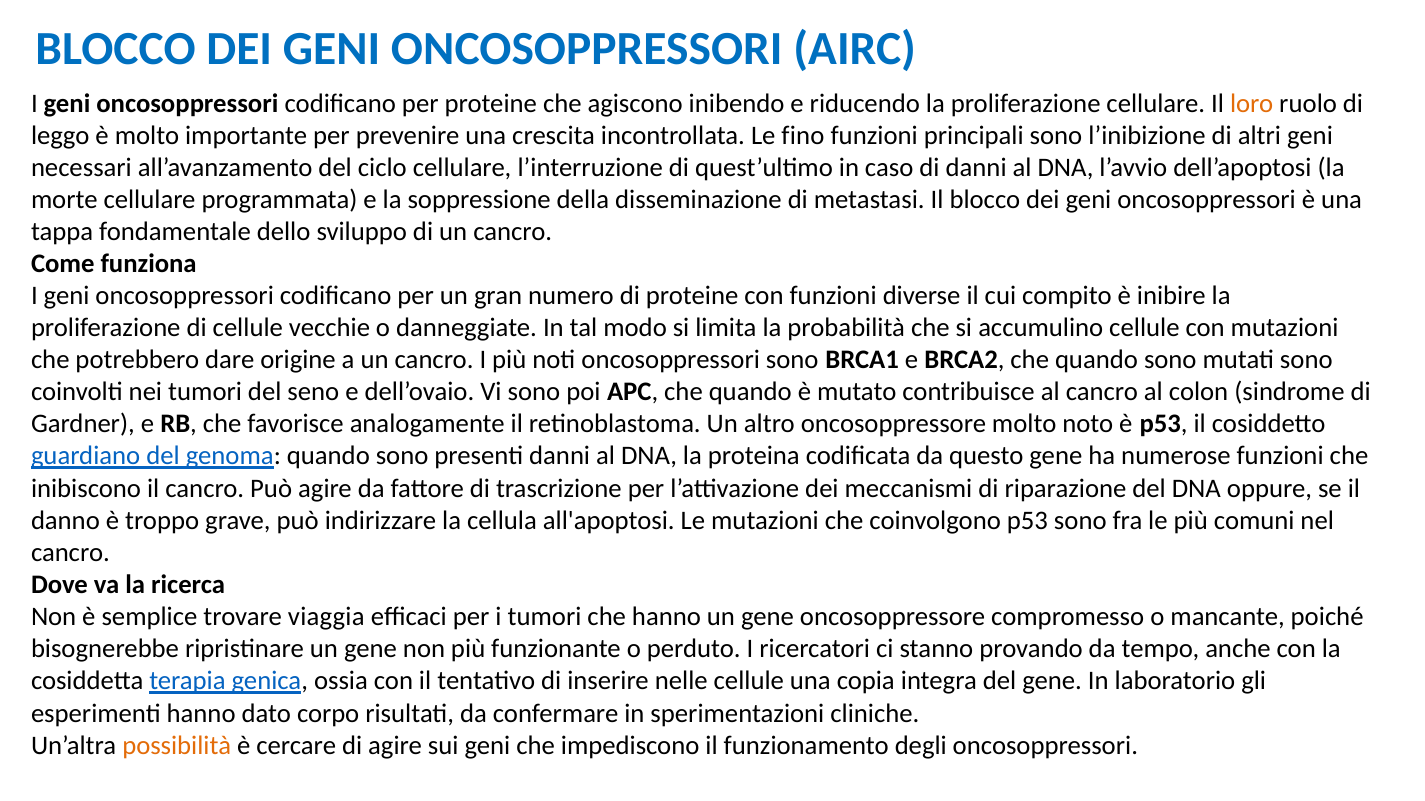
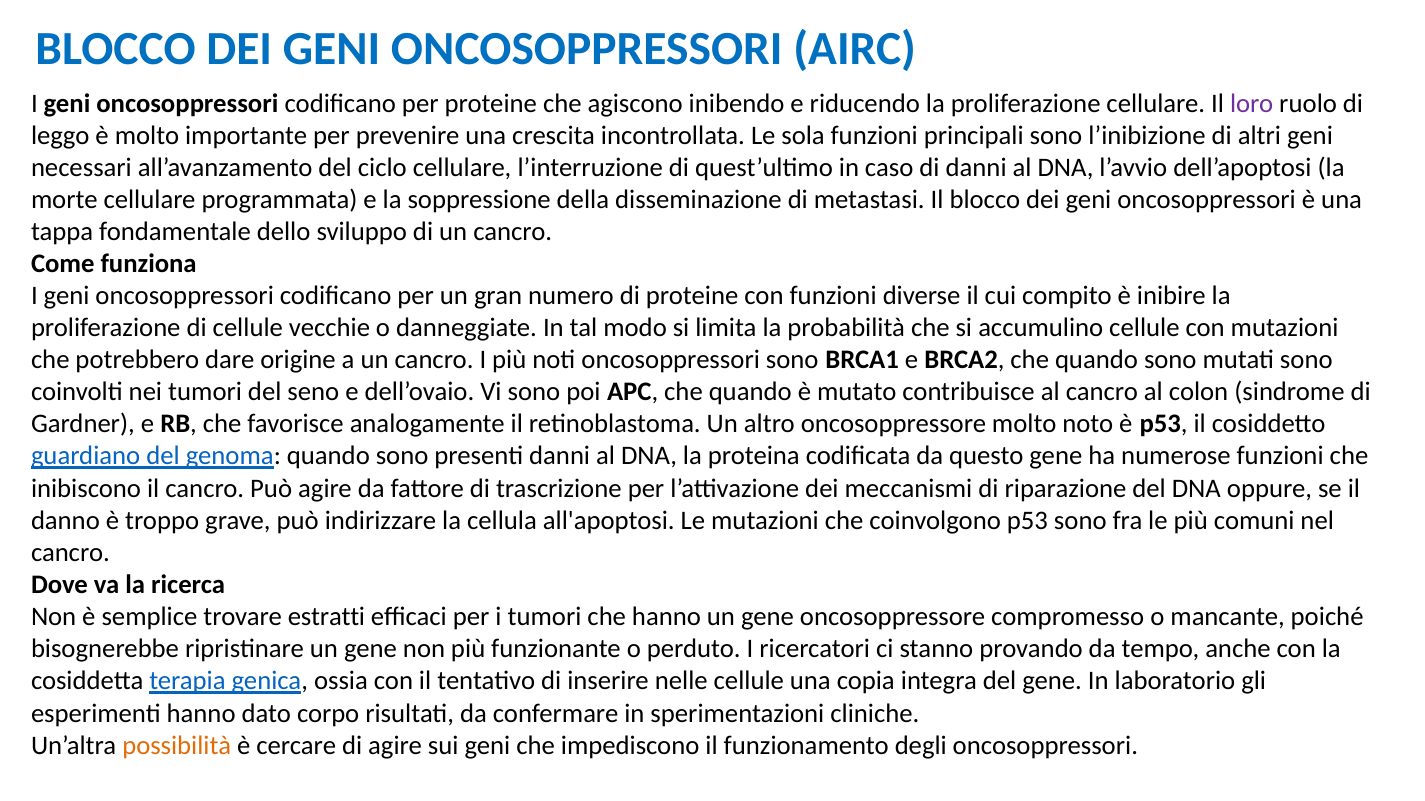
loro colour: orange -> purple (1252, 104)
fino: fino -> sola (803, 136)
viaggia: viaggia -> estratti (327, 617)
